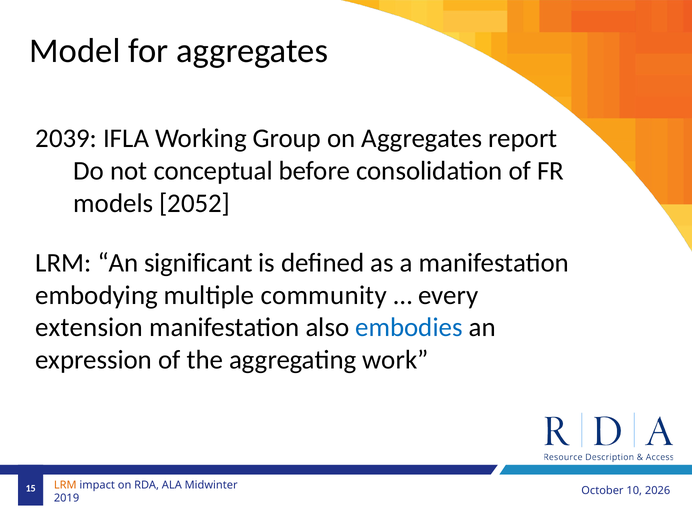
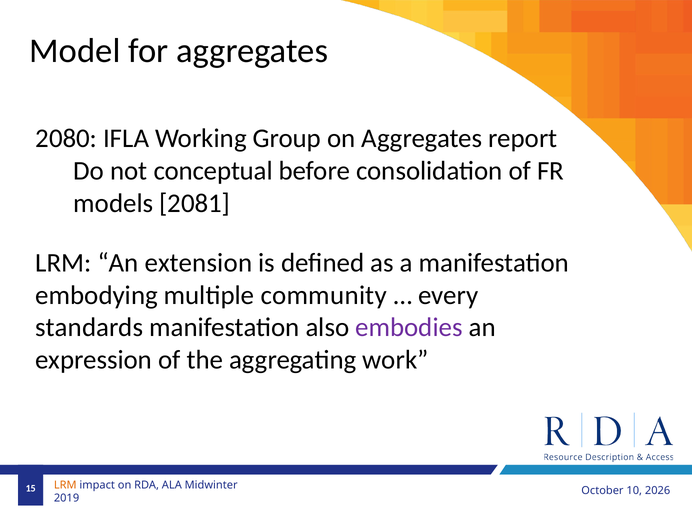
2039: 2039 -> 2080 (66, 139)
2052: 2052 -> 2081 (195, 203)
significant: significant -> extension (198, 263)
extension: extension -> standards (89, 328)
embodies colour: blue -> purple (409, 328)
